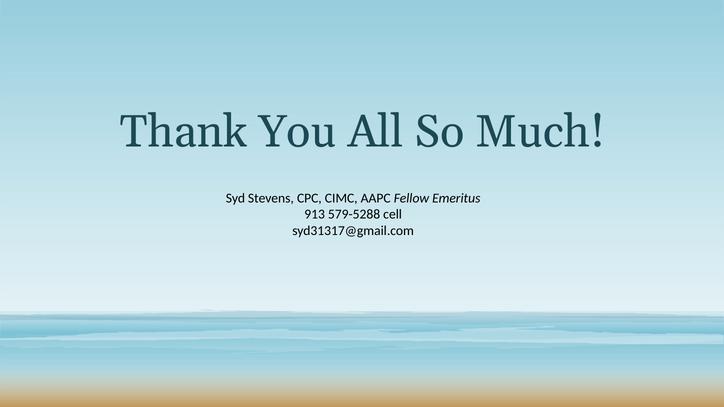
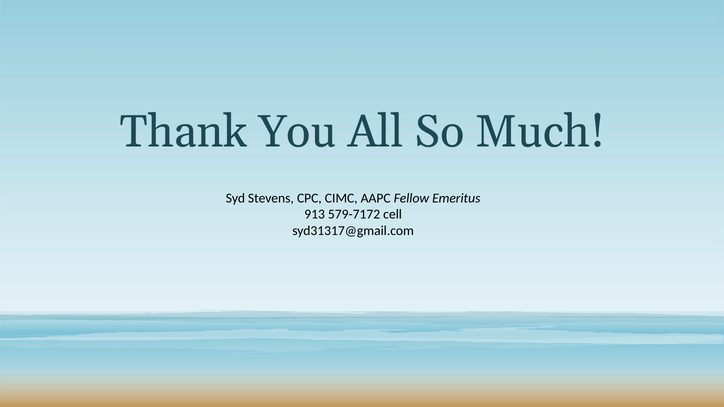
579-5288: 579-5288 -> 579-7172 (354, 214)
